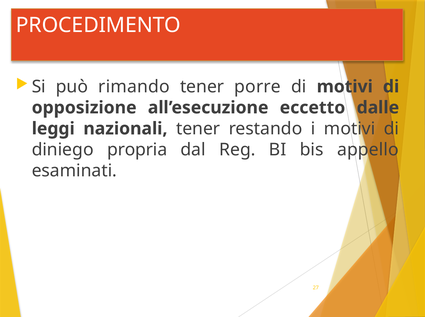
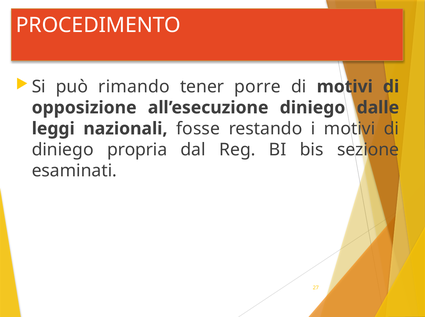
all’esecuzione eccetto: eccetto -> diniego (313, 108)
nazionali tener: tener -> fosse (198, 129)
appello: appello -> sezione (368, 150)
